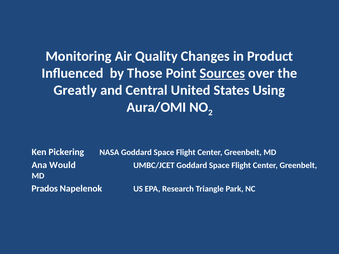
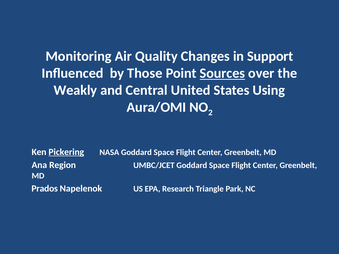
Product: Product -> Support (270, 56)
Greatly: Greatly -> Weakly (75, 90)
Pickering underline: none -> present (66, 152)
Would: Would -> Region (63, 165)
